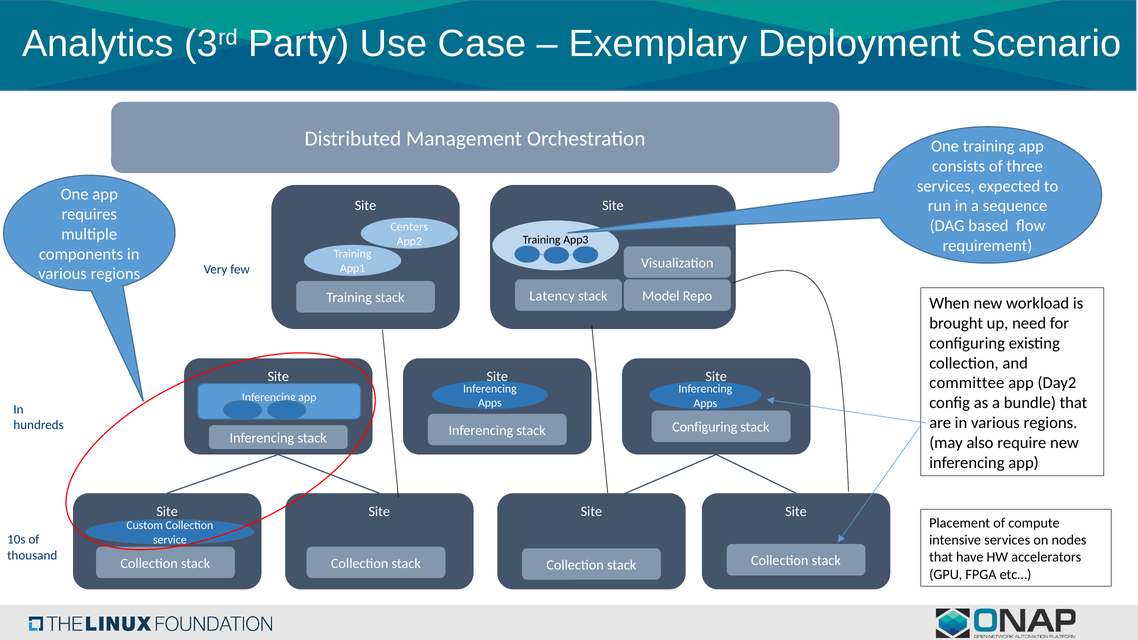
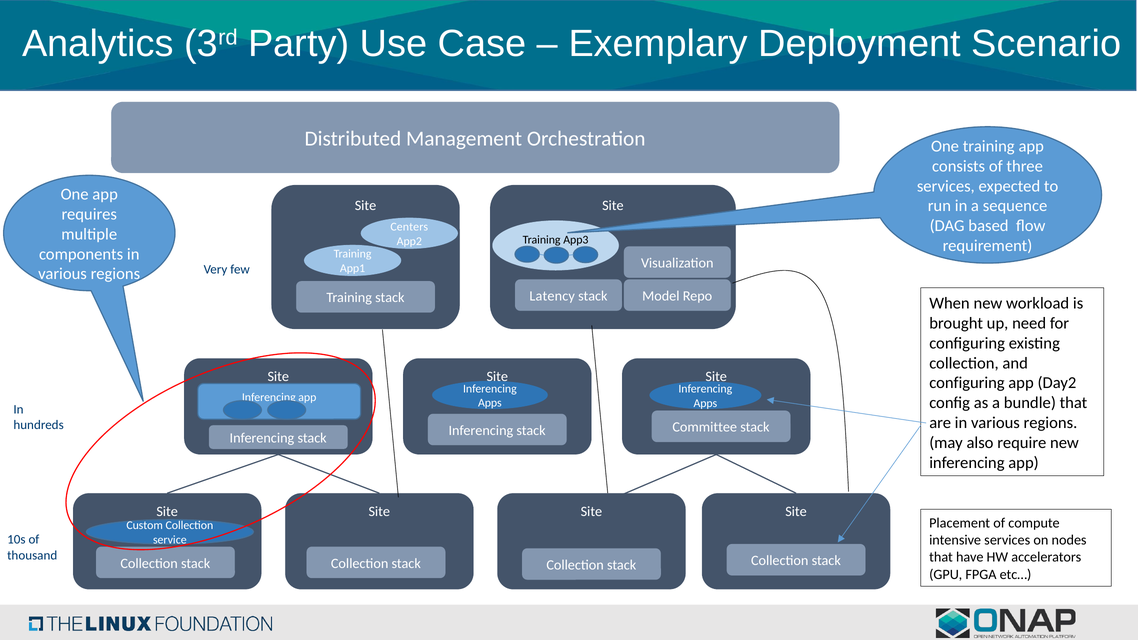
committee: committee -> configuring (967, 383)
stack Configuring: Configuring -> Committee (705, 427)
